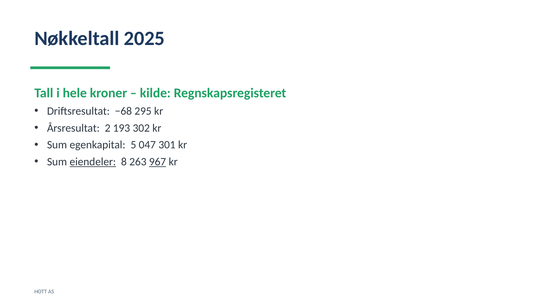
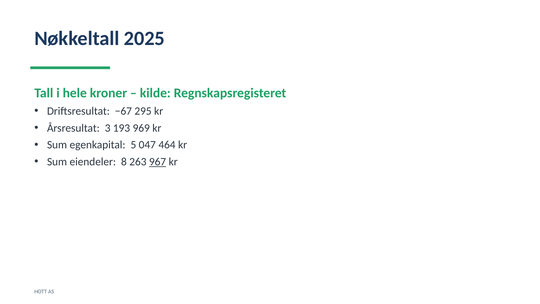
−68: −68 -> −67 (123, 111)
2: 2 -> 3 (108, 128)
302: 302 -> 969 (141, 128)
301: 301 -> 464 (167, 145)
eiendeler underline: present -> none (93, 162)
